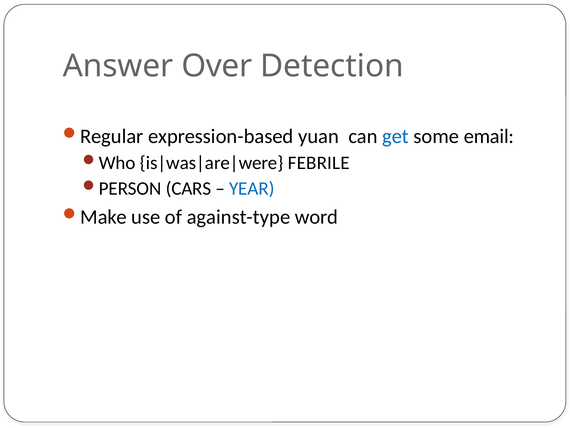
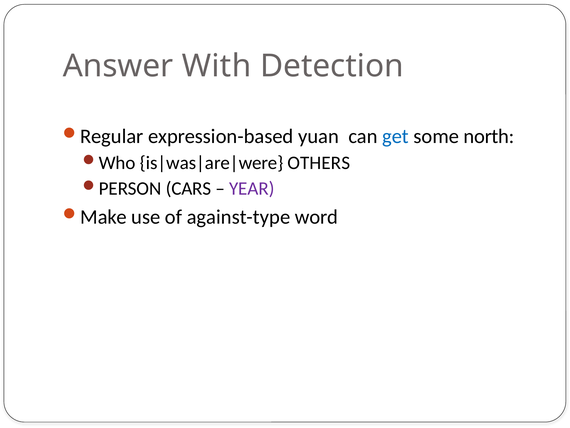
Over: Over -> With (217, 66)
email: email -> north (489, 136)
FEBRILE: FEBRILE -> OTHERS (319, 163)
YEAR colour: blue -> purple (252, 188)
